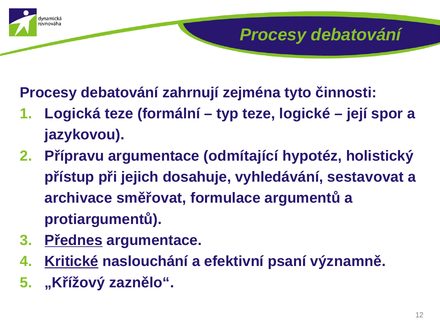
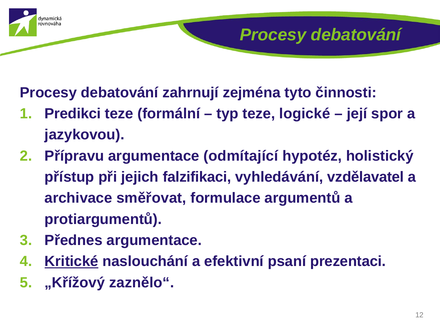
Logická: Logická -> Predikci (73, 114)
dosahuje: dosahuje -> falzifikaci (197, 177)
sestavovat: sestavovat -> vzdělavatel (366, 177)
Přednes underline: present -> none (74, 240)
významně: významně -> prezentaci (348, 261)
